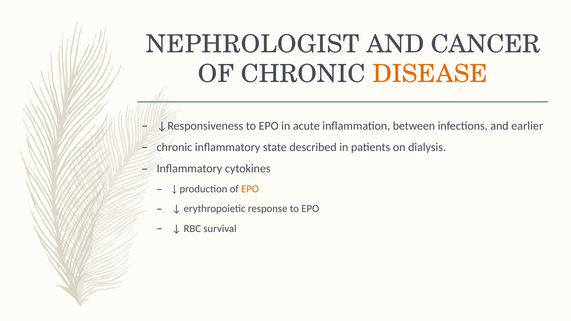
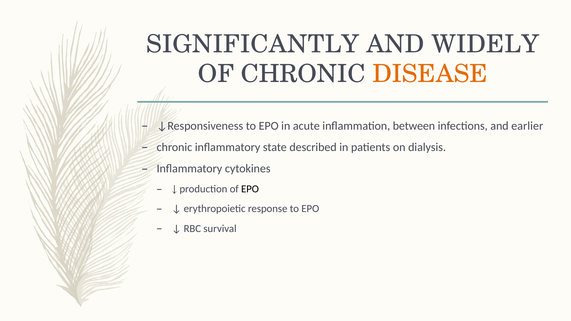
NEPHROLOGIST: NEPHROLOGIST -> SIGNIFICANTLY (253, 44)
CANCER: CANCER -> WIDELY (485, 44)
EPO colour: orange -> black (250, 189)
